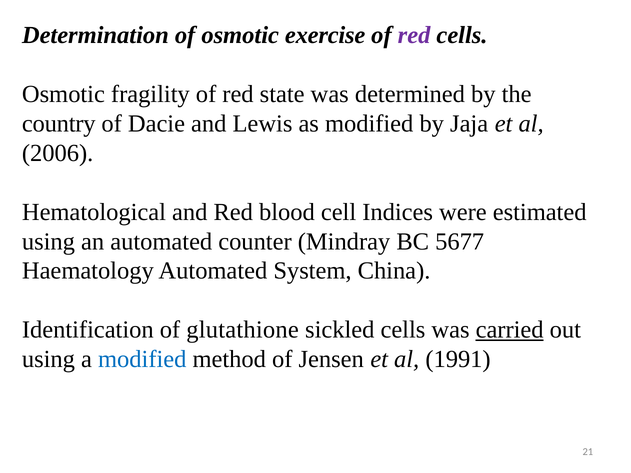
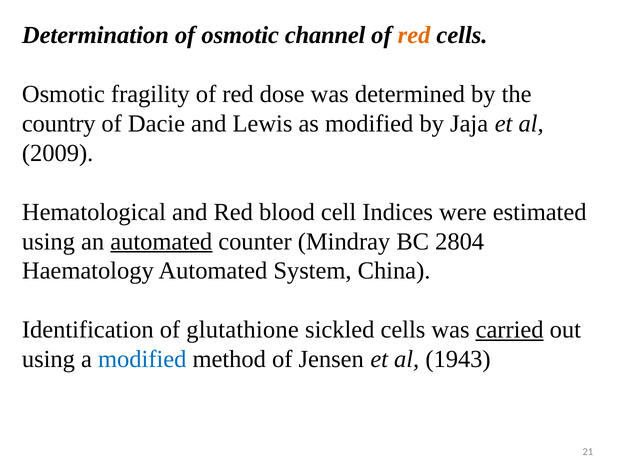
exercise: exercise -> channel (325, 35)
red colour: purple -> orange (414, 35)
state: state -> dose (282, 94)
2006: 2006 -> 2009 (58, 153)
automated underline: none -> present (161, 242)
5677: 5677 -> 2804 (460, 242)
1991: 1991 -> 1943 (458, 359)
